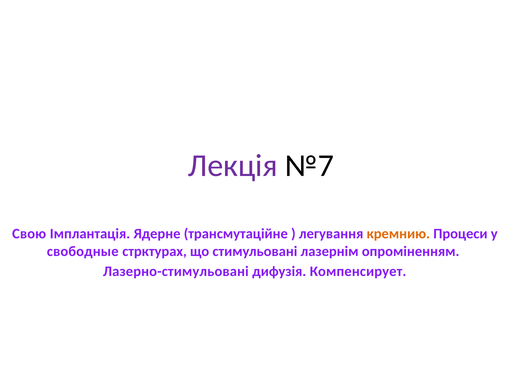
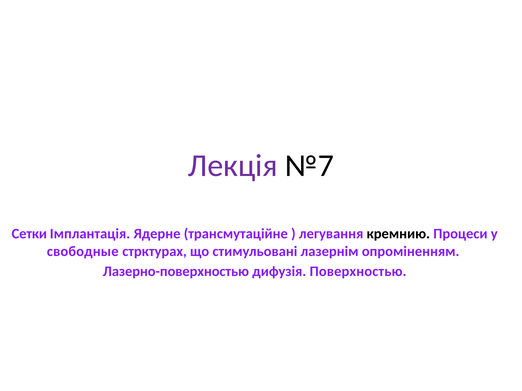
Свою: Свою -> Сетки (29, 234)
кремнию colour: orange -> black (398, 234)
Лазерно-стимульовані: Лазерно-стимульовані -> Лазерно-поверхностью (176, 272)
Компенсирует: Компенсирует -> Поверхностью (358, 272)
